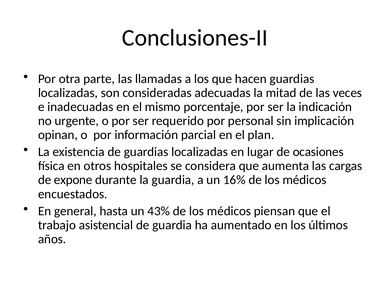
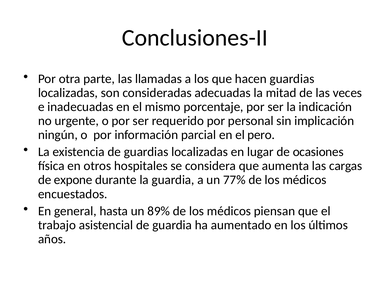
opinan: opinan -> ningún (58, 135)
plan: plan -> pero (261, 135)
16%: 16% -> 77% (234, 180)
43%: 43% -> 89% (159, 211)
